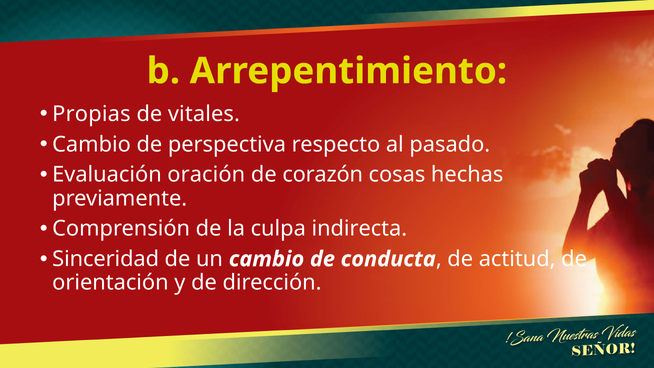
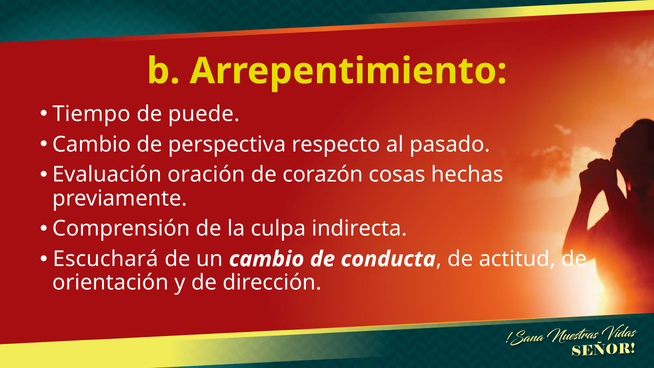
Propias: Propias -> Tiempo (91, 114)
vitales: vitales -> puede (204, 114)
Sinceridad: Sinceridad -> Escuchará (105, 259)
